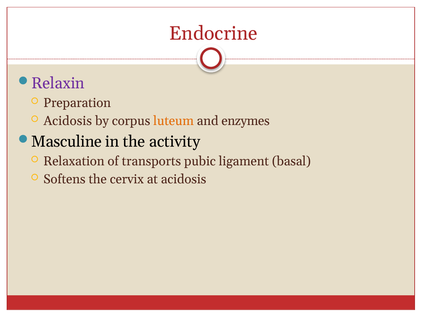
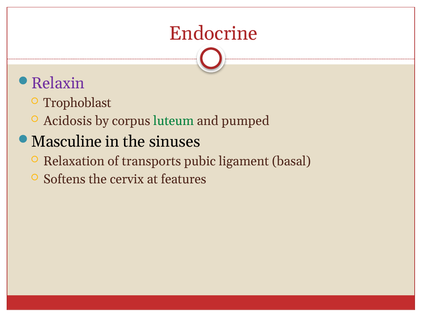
Preparation: Preparation -> Trophoblast (77, 103)
luteum colour: orange -> green (174, 121)
enzymes: enzymes -> pumped (245, 121)
activity: activity -> sinuses (175, 141)
at acidosis: acidosis -> features (184, 179)
